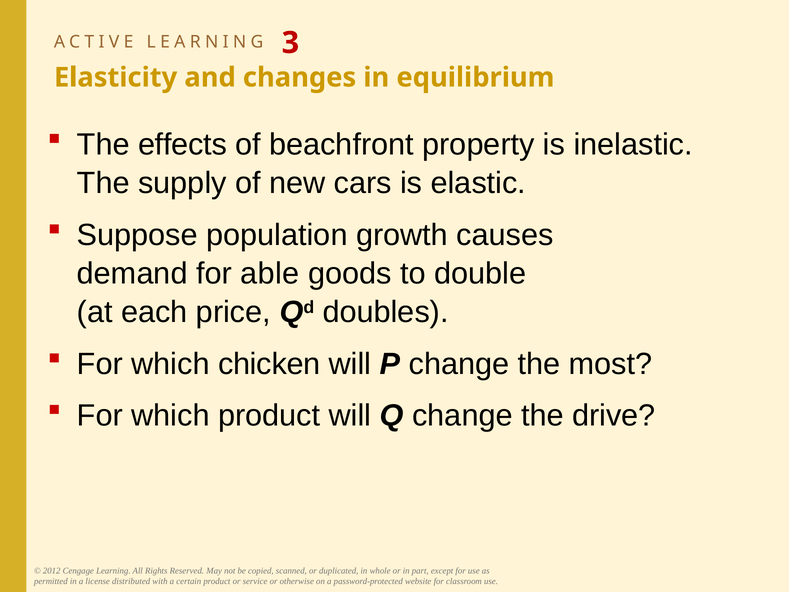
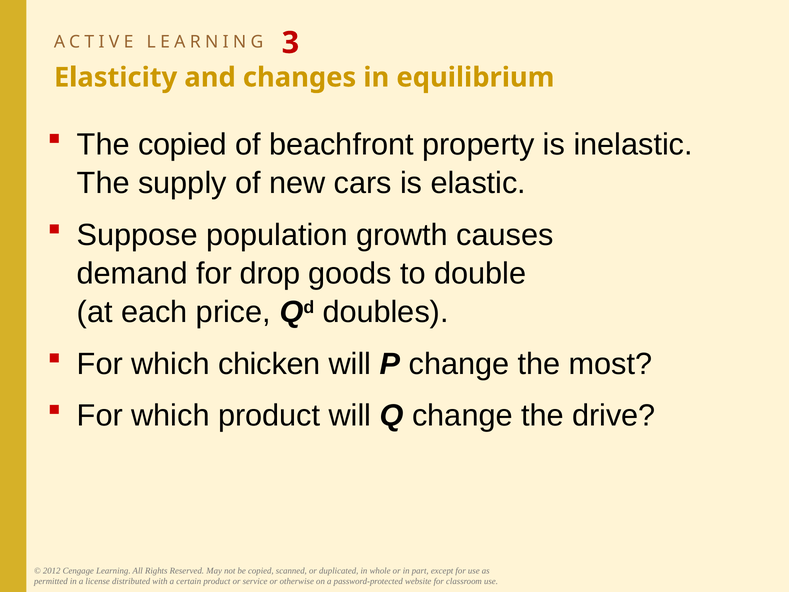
The effects: effects -> copied (183, 145)
able: able -> drop (270, 274)
